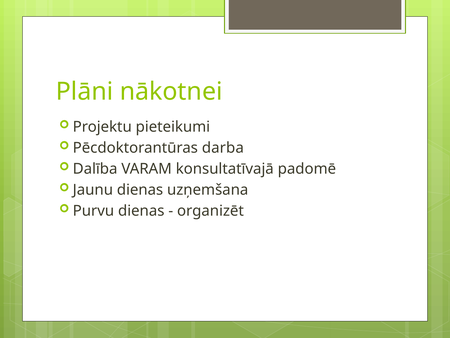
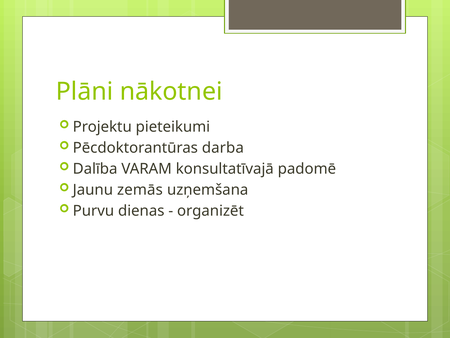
Jaunu dienas: dienas -> zemās (140, 190)
